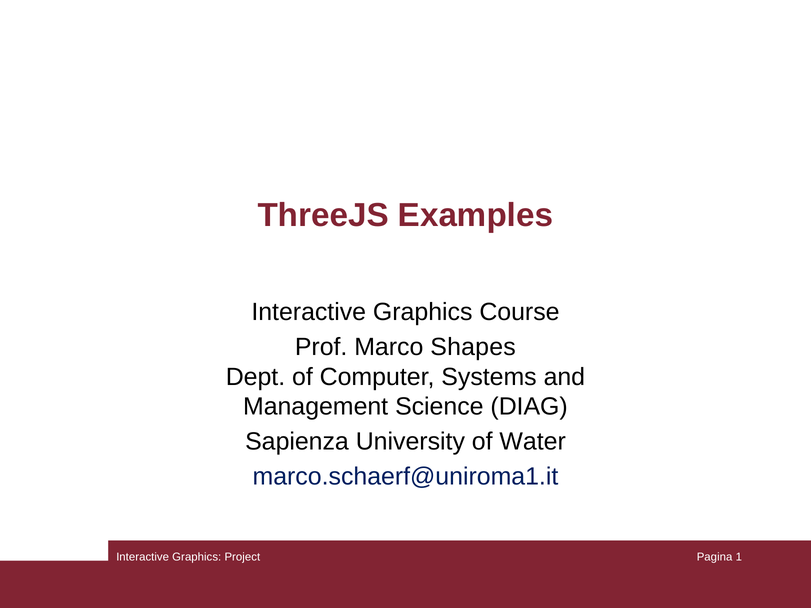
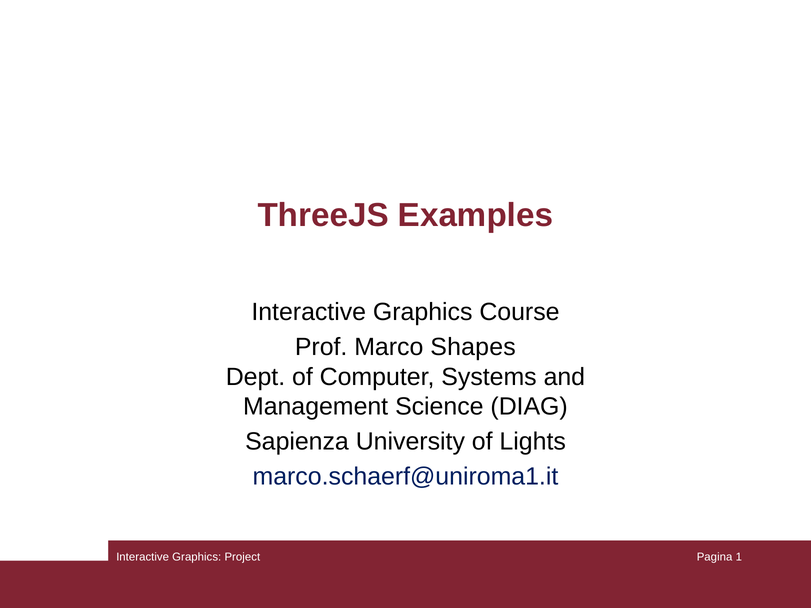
Water: Water -> Lights (533, 442)
